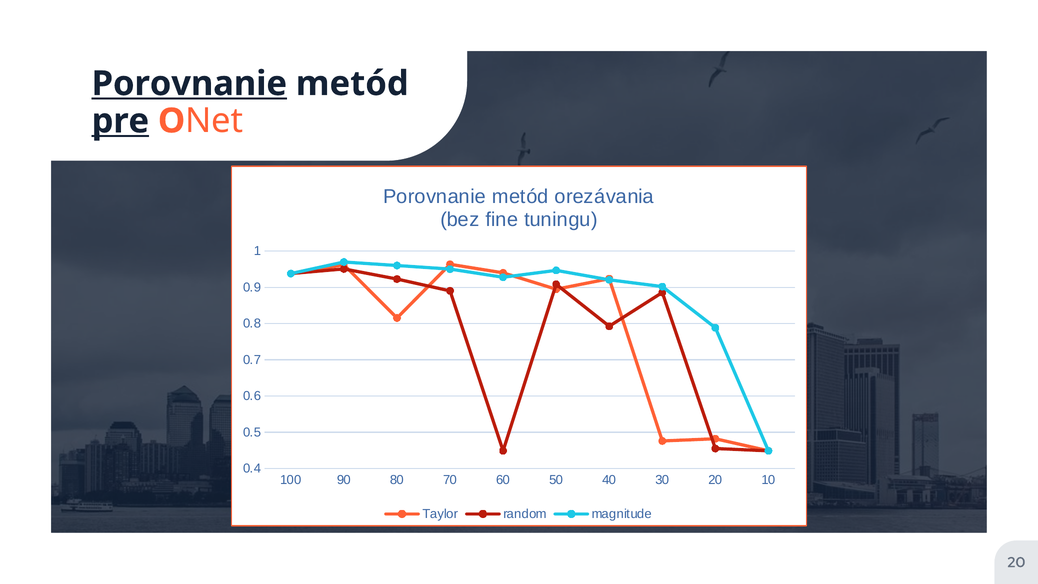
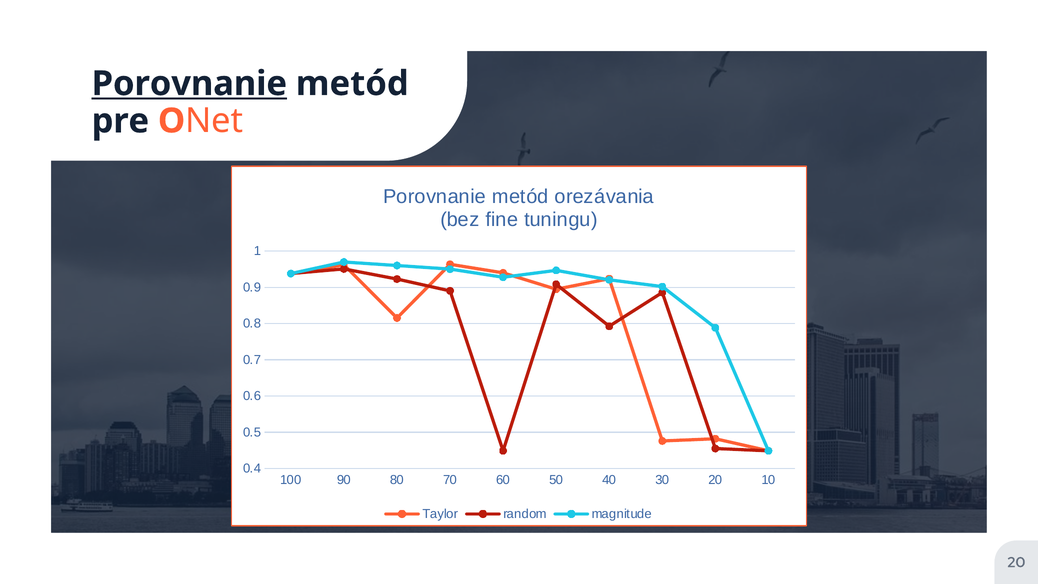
pre underline: present -> none (120, 121)
